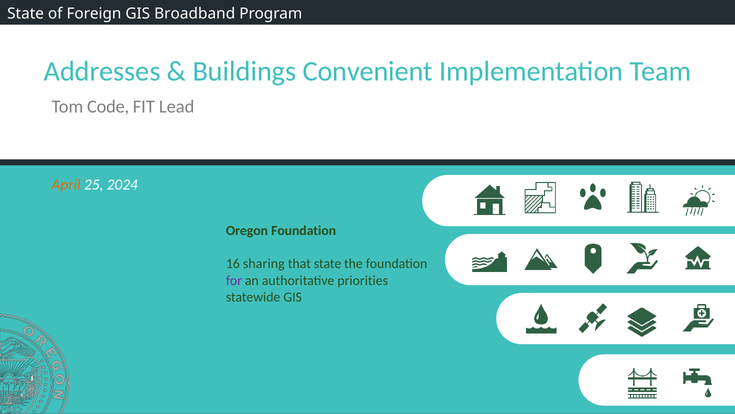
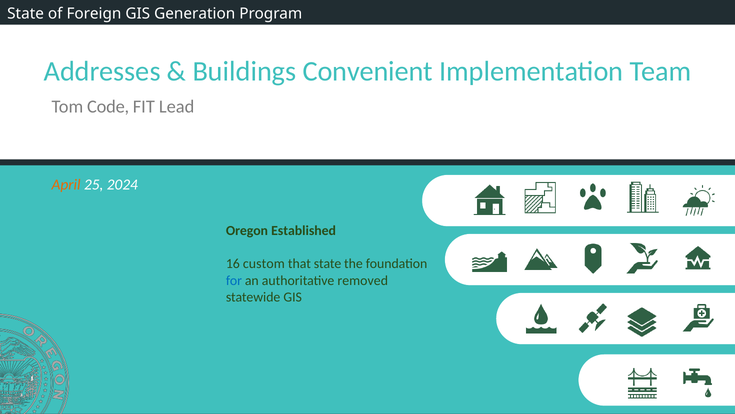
Broadband: Broadband -> Generation (195, 14)
Oregon Foundation: Foundation -> Established (304, 230)
sharing: sharing -> custom (264, 264)
for colour: purple -> blue (234, 280)
priorities: priorities -> removed (363, 280)
